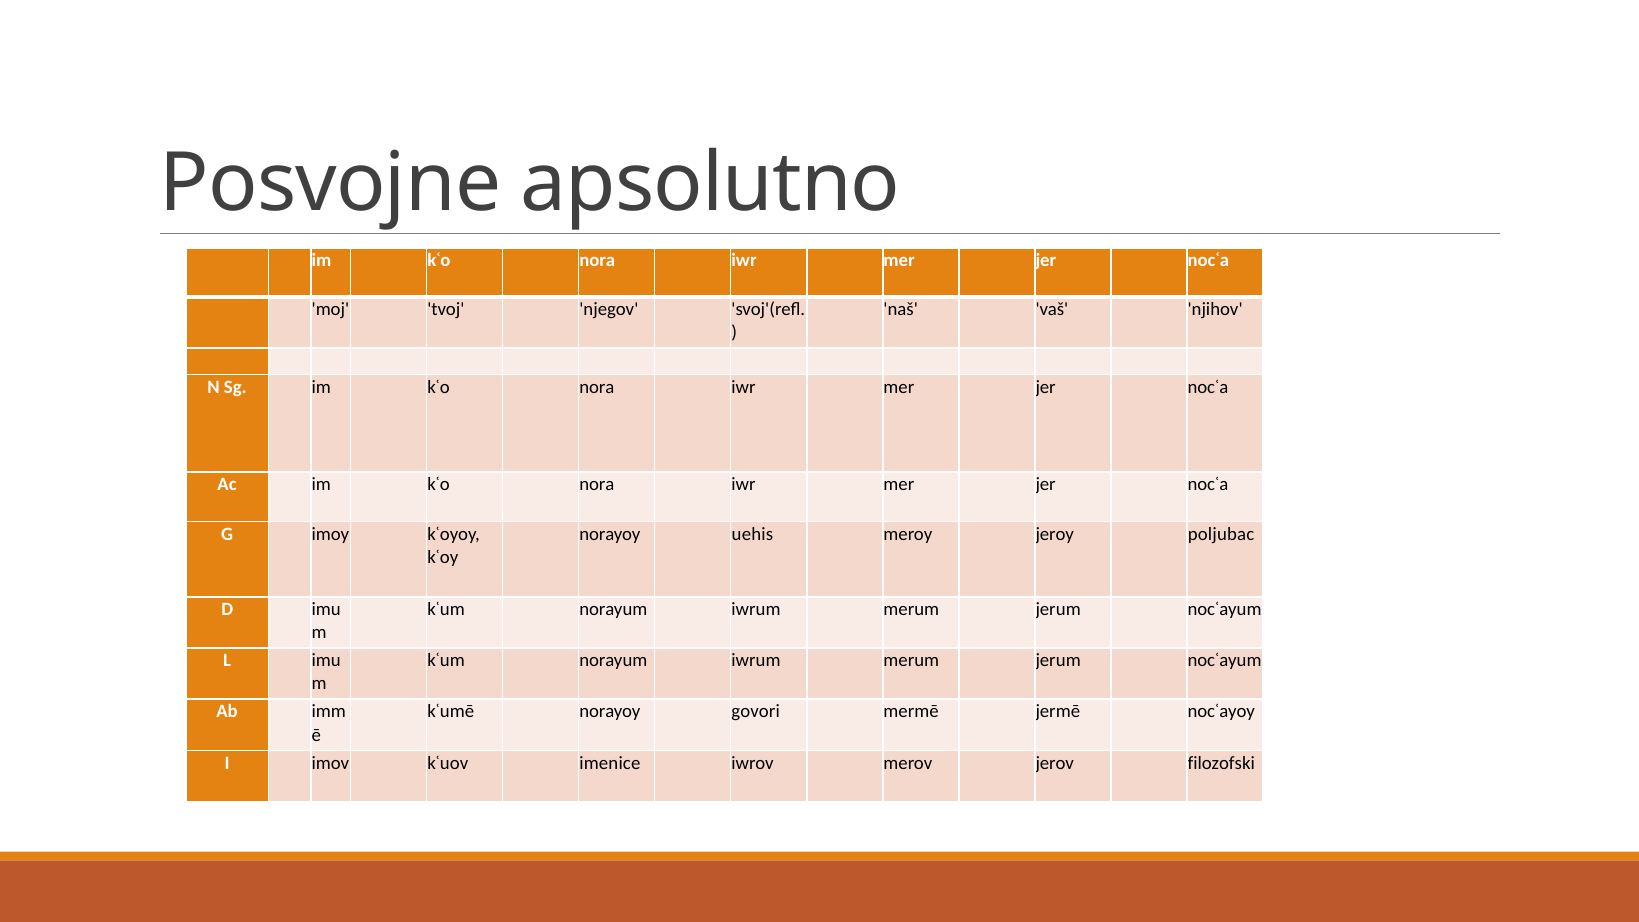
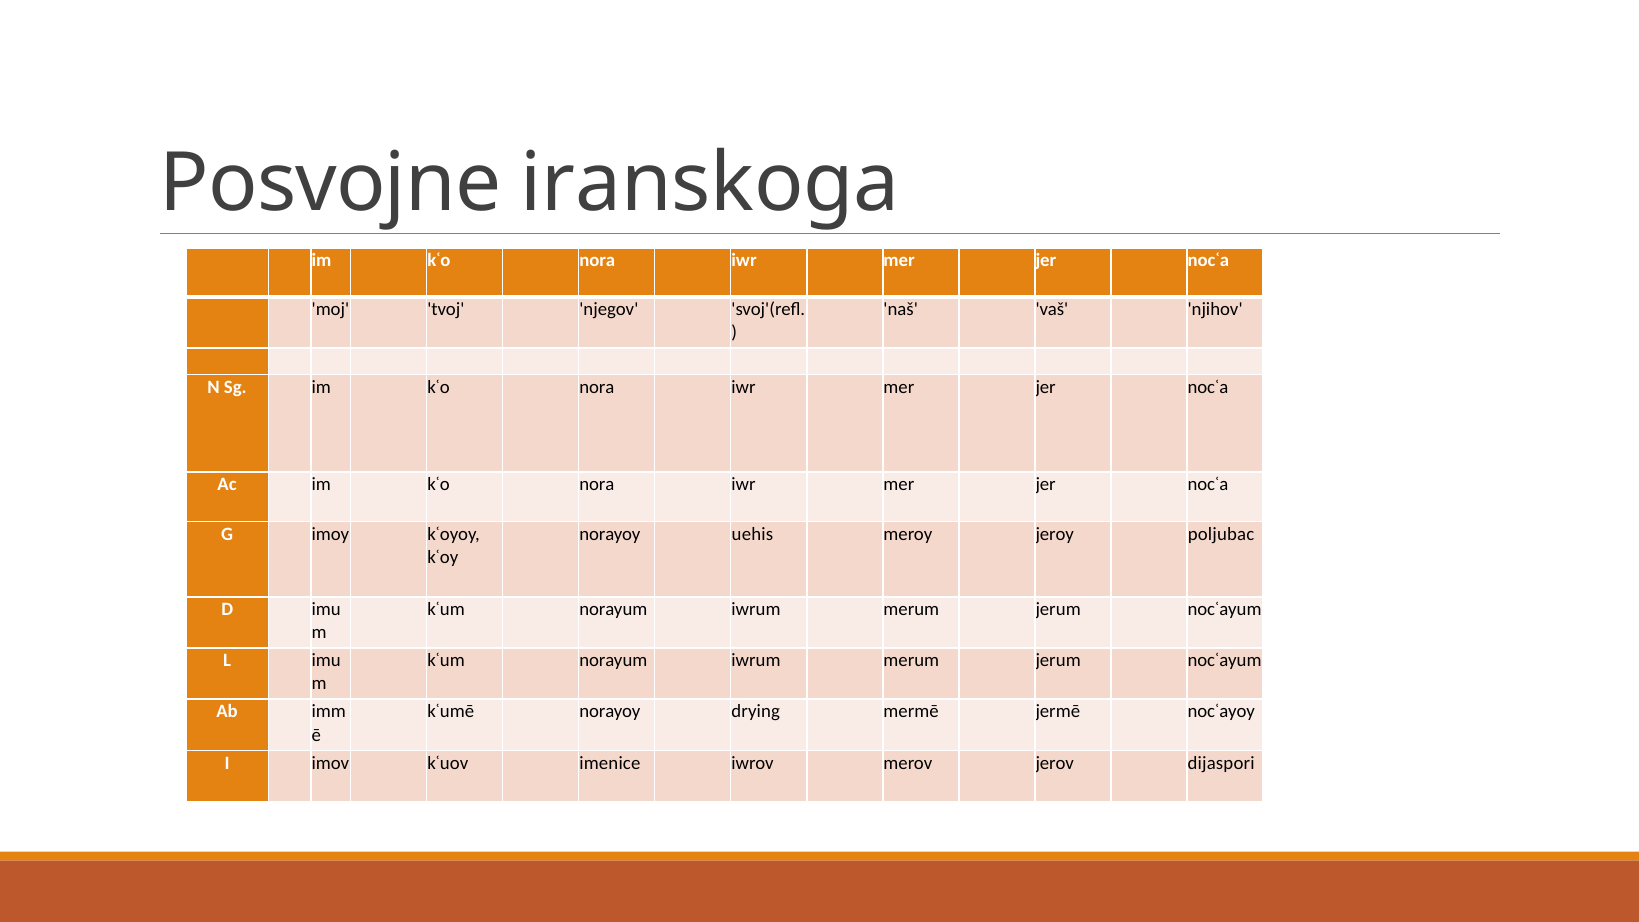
apsolutno: apsolutno -> iranskoga (710, 184)
govori: govori -> drying (756, 712)
filozofski: filozofski -> dijaspori (1221, 763)
